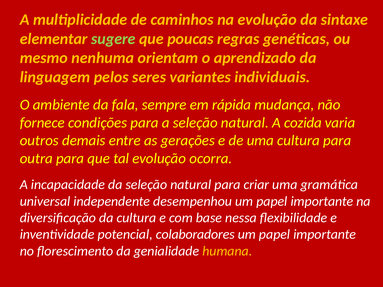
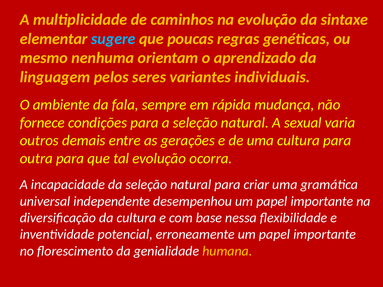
sugere colour: light green -> light blue (113, 39)
cozida: cozida -> sexual (303, 123)
colaboradores: colaboradores -> erroneamente (195, 235)
